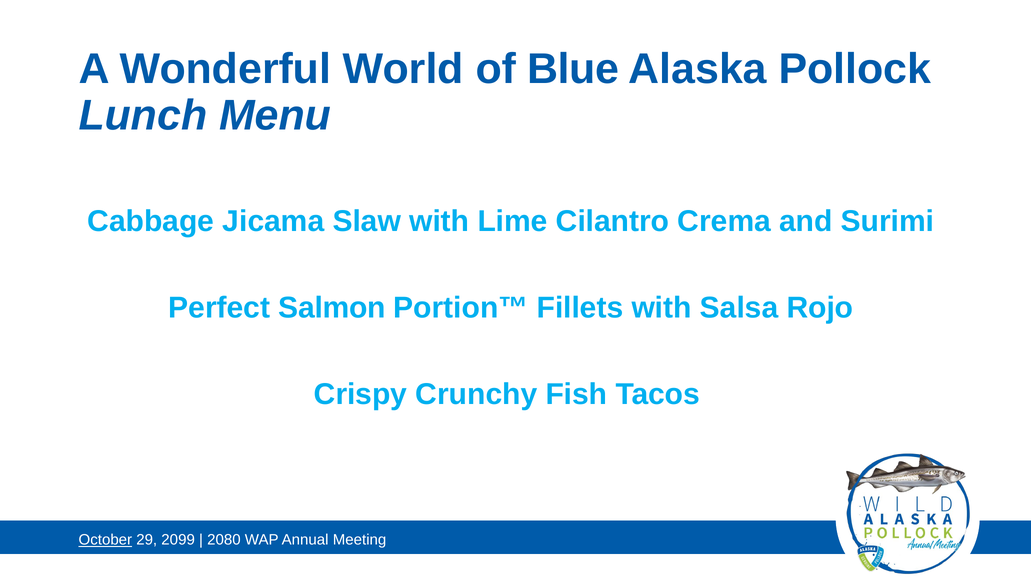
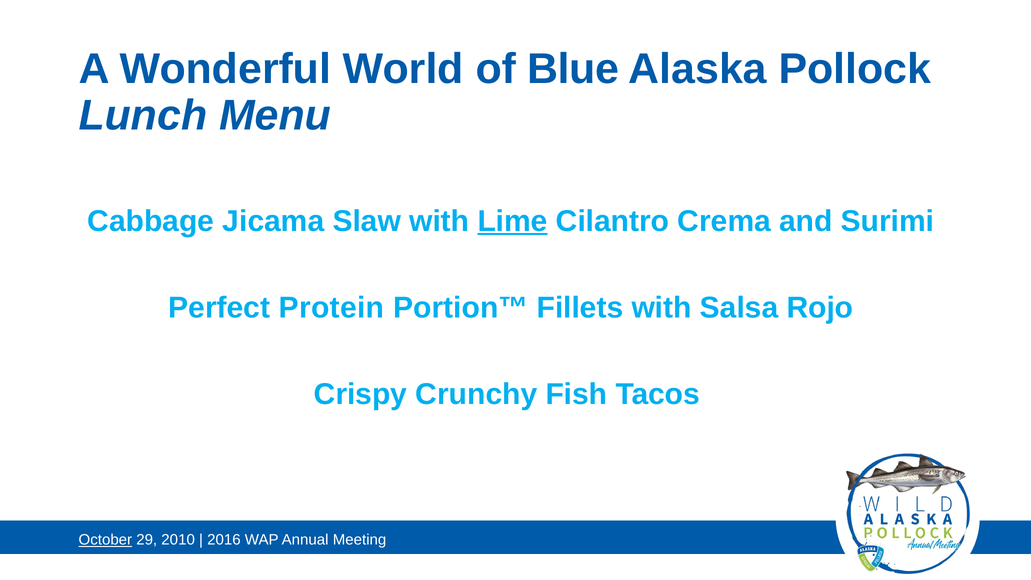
Lime underline: none -> present (513, 221)
Salmon: Salmon -> Protein (332, 308)
2099: 2099 -> 2010 (178, 540)
2080: 2080 -> 2016 (224, 540)
